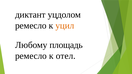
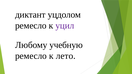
уцил colour: orange -> purple (65, 26)
площадь: площадь -> учебную (66, 45)
отел: отел -> лето (66, 56)
